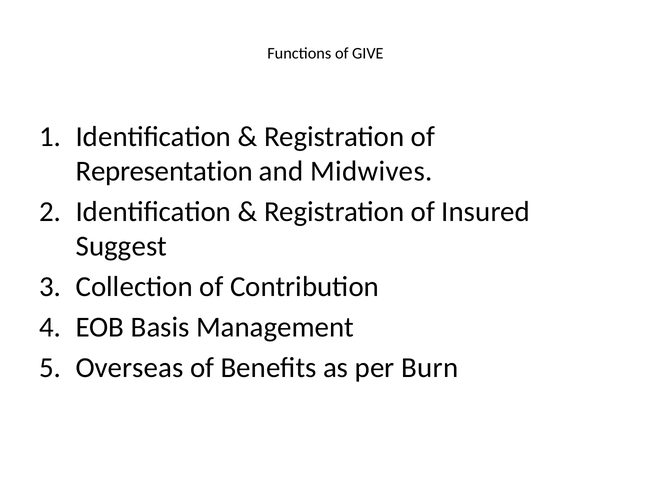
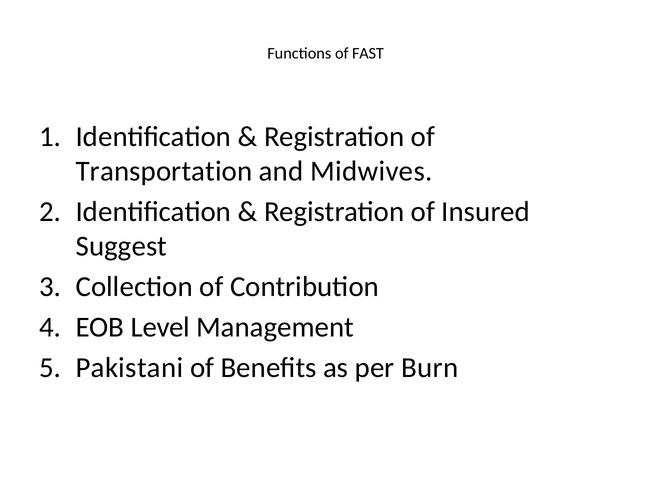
GIVE: GIVE -> FAST (368, 53)
Representation: Representation -> Transportation (164, 171)
Basis: Basis -> Level (160, 328)
Overseas: Overseas -> Pakistani (129, 368)
